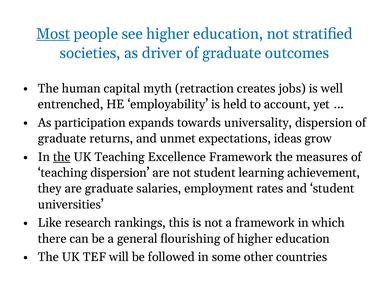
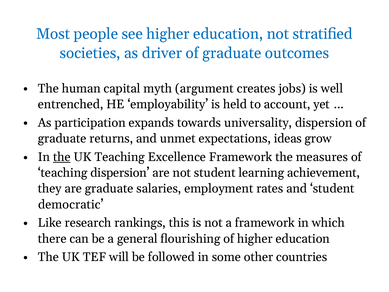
Most underline: present -> none (53, 34)
retraction: retraction -> argument (204, 88)
universities: universities -> democratic (71, 204)
